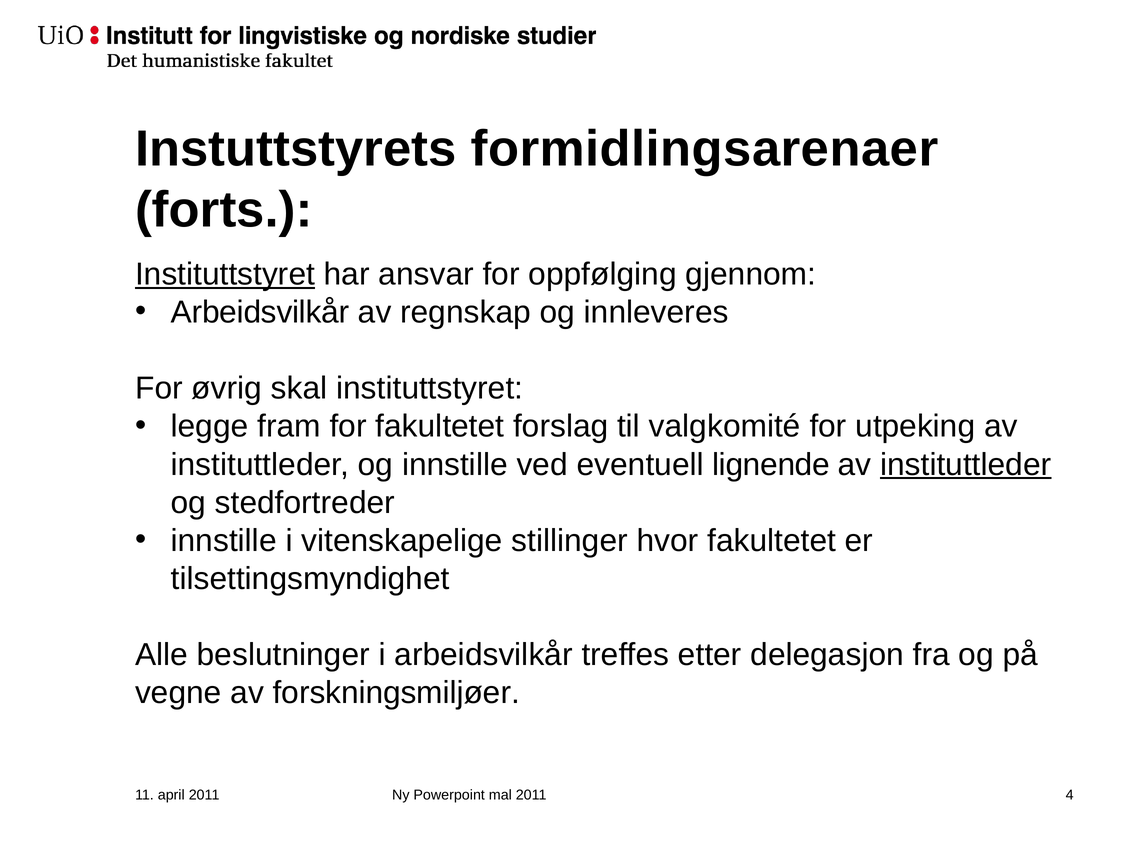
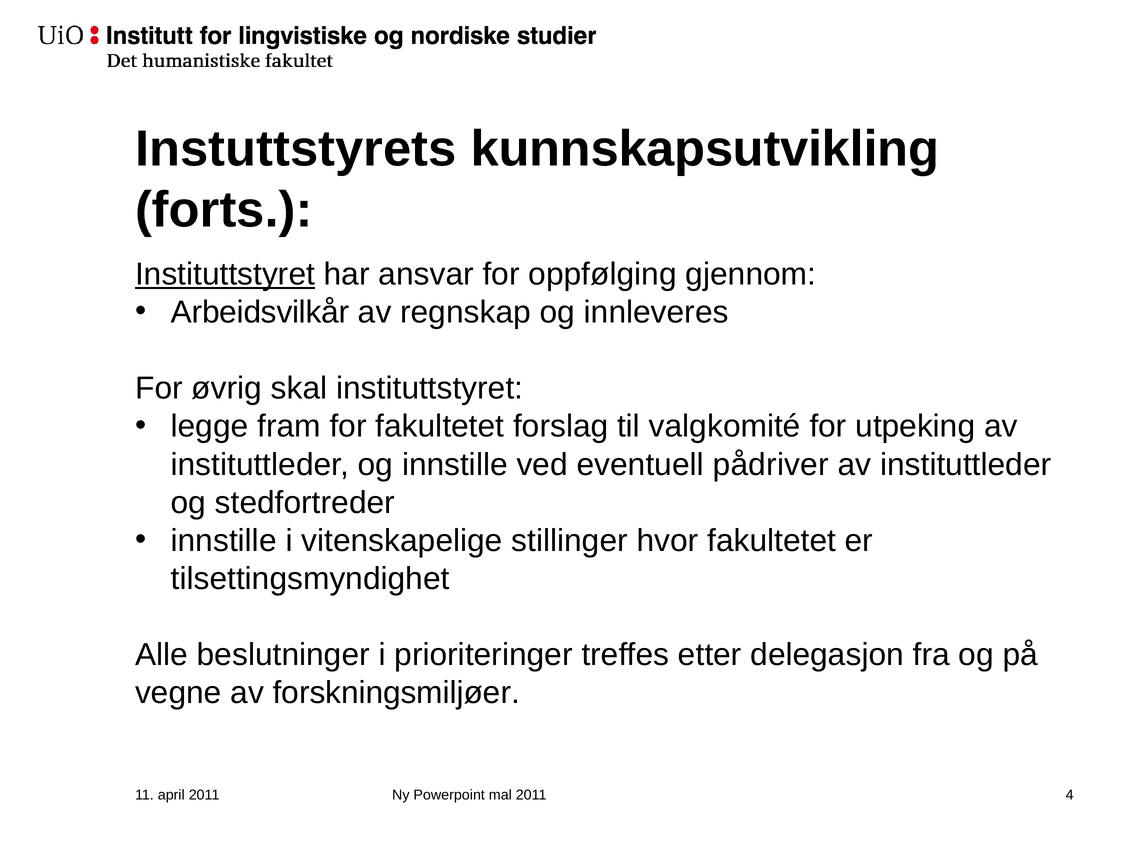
formidlingsarenaer: formidlingsarenaer -> kunnskapsutvikling (705, 149)
lignende: lignende -> pådriver (771, 465)
instituttleder underline: present -> none (966, 465)
i arbeidsvilkår: arbeidsvilkår -> prioriteringer (484, 655)
